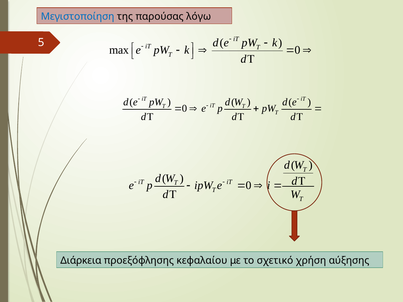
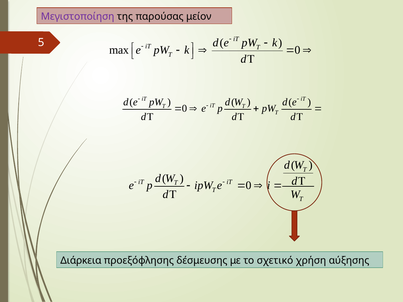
Μεγιστοποίηση colour: blue -> purple (78, 16)
λόγω: λόγω -> μείον (199, 16)
κεφαλαίου: κεφαλαίου -> δέσμευσης (202, 261)
